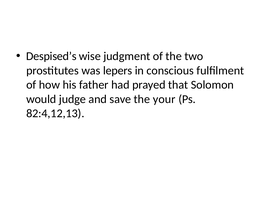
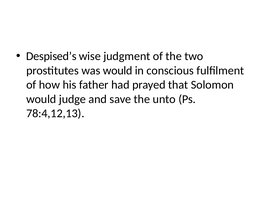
was lepers: lepers -> would (118, 71)
your: your -> unto (164, 99)
82:4,12,13: 82:4,12,13 -> 78:4,12,13 (55, 114)
